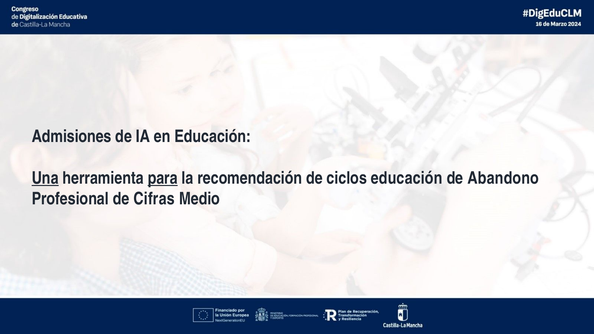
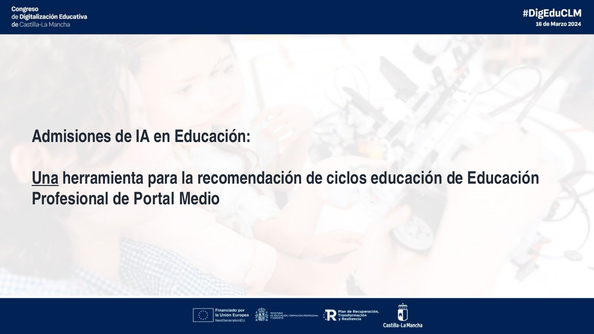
para underline: present -> none (163, 178)
de Abandono: Abandono -> Educación (503, 178)
Cifras: Cifras -> Portal (154, 199)
